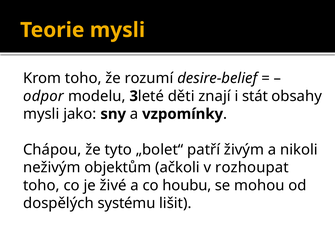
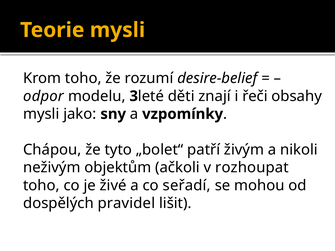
stát: stát -> řeči (255, 96)
houbu: houbu -> seřadí (187, 186)
systému: systému -> pravidel (126, 203)
